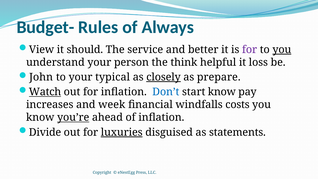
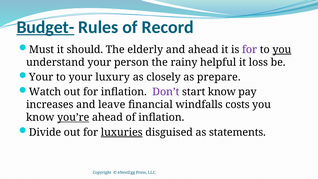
Budget- underline: none -> present (45, 27)
Always: Always -> Record (168, 27)
View: View -> Must (42, 49)
service: service -> elderly (145, 49)
and better: better -> ahead (203, 49)
think: think -> rainy (184, 62)
John: John -> Your (41, 77)
typical: typical -> luxury (113, 77)
closely underline: present -> none (163, 77)
Watch underline: present -> none (45, 92)
Don’t colour: blue -> purple (166, 92)
week: week -> leave (112, 105)
